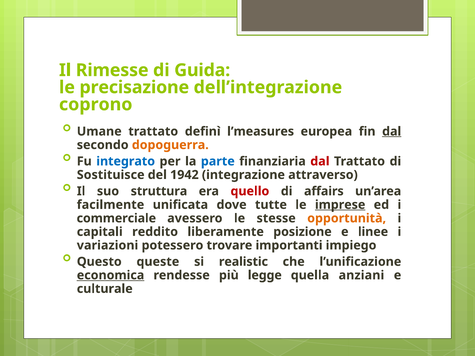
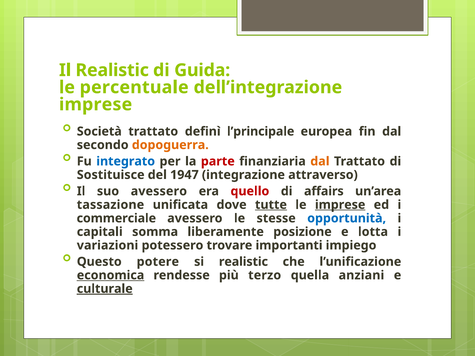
Il Rimesse: Rimesse -> Realistic (112, 70)
precisazione: precisazione -> percentuale (134, 87)
coprono: coprono -> imprese (96, 104)
Umane: Umane -> Società (99, 131)
l’measures: l’measures -> l’principale (261, 131)
dal underline: present -> none (392, 131)
parte colour: blue -> red (218, 161)
dal colour: red -> orange (320, 161)
1942: 1942 -> 1947 (184, 175)
suo struttura: struttura -> avessero (159, 191)
facilmente: facilmente -> tassazione (110, 205)
tutte underline: none -> present (271, 205)
opportunità colour: orange -> blue (347, 218)
reddito: reddito -> somma (155, 232)
linee: linee -> lotta (373, 232)
queste: queste -> potere (158, 262)
legge: legge -> terzo (265, 275)
culturale underline: none -> present (105, 289)
